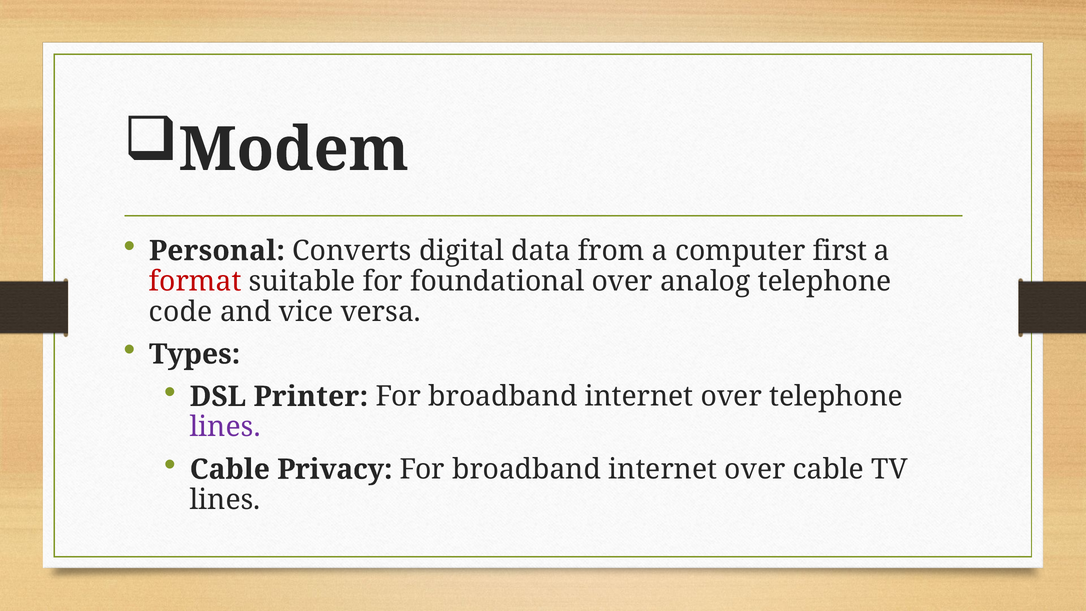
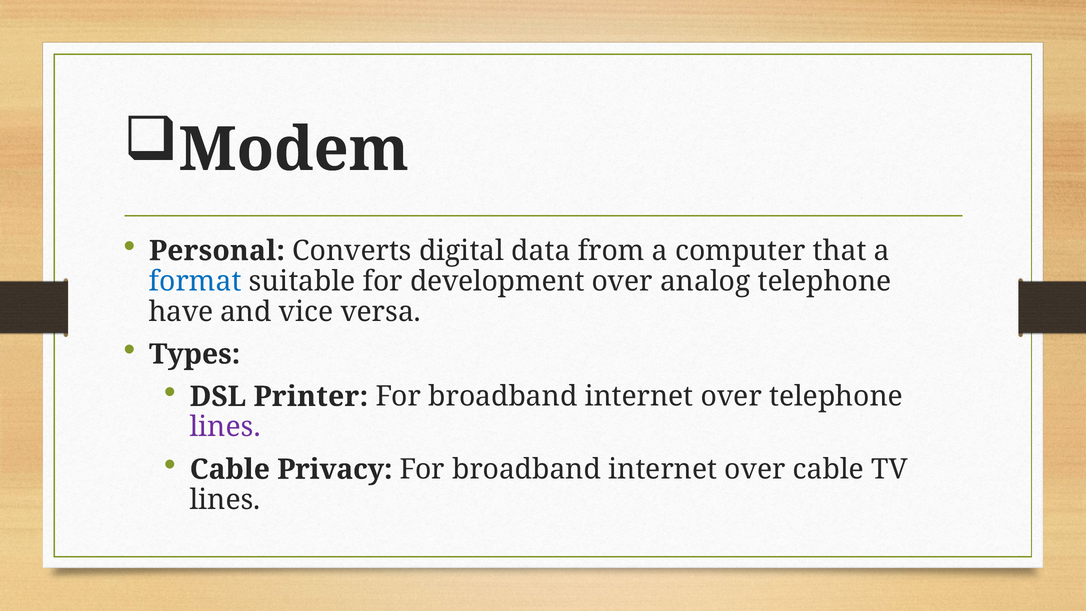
first: first -> that (840, 251)
format colour: red -> blue (195, 281)
foundational: foundational -> development (497, 281)
code: code -> have (181, 312)
